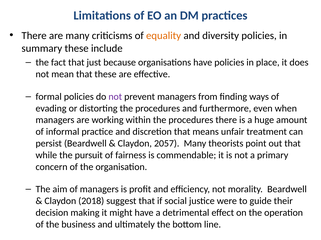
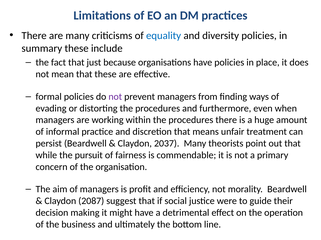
equality colour: orange -> blue (164, 36)
2057: 2057 -> 2037 (167, 144)
2018: 2018 -> 2087 (91, 202)
